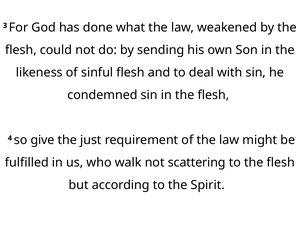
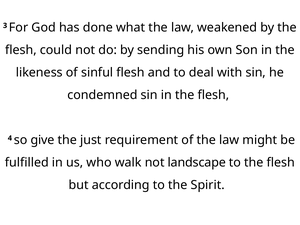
scattering: scattering -> landscape (197, 163)
